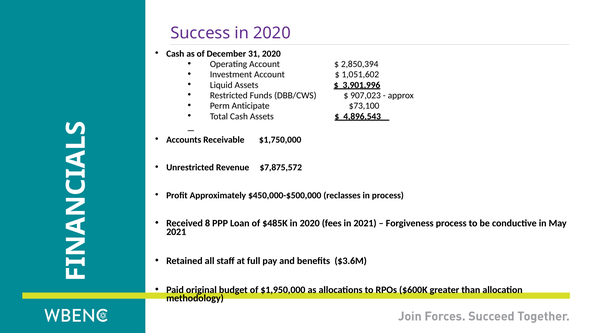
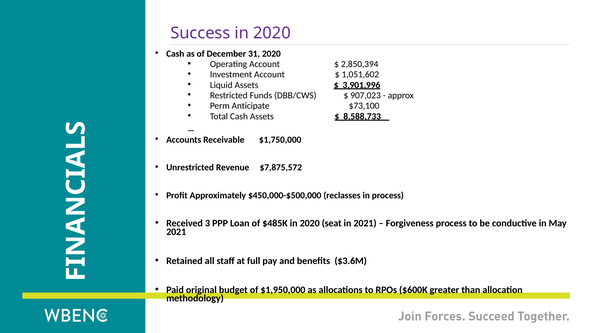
4,896,543: 4,896,543 -> 8,588,733 (362, 116)
8: 8 -> 3 (208, 223)
fees: fees -> seat (332, 223)
